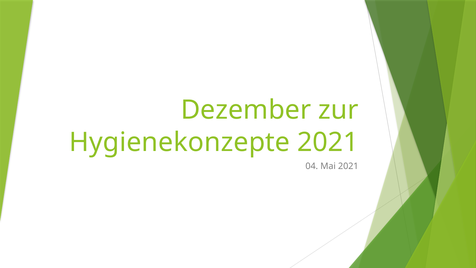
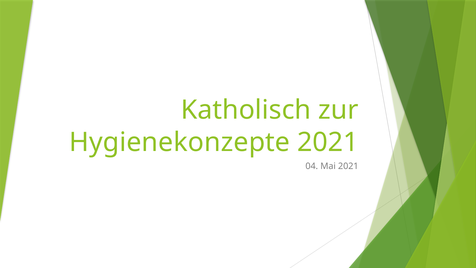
Dezember: Dezember -> Katholisch (246, 110)
